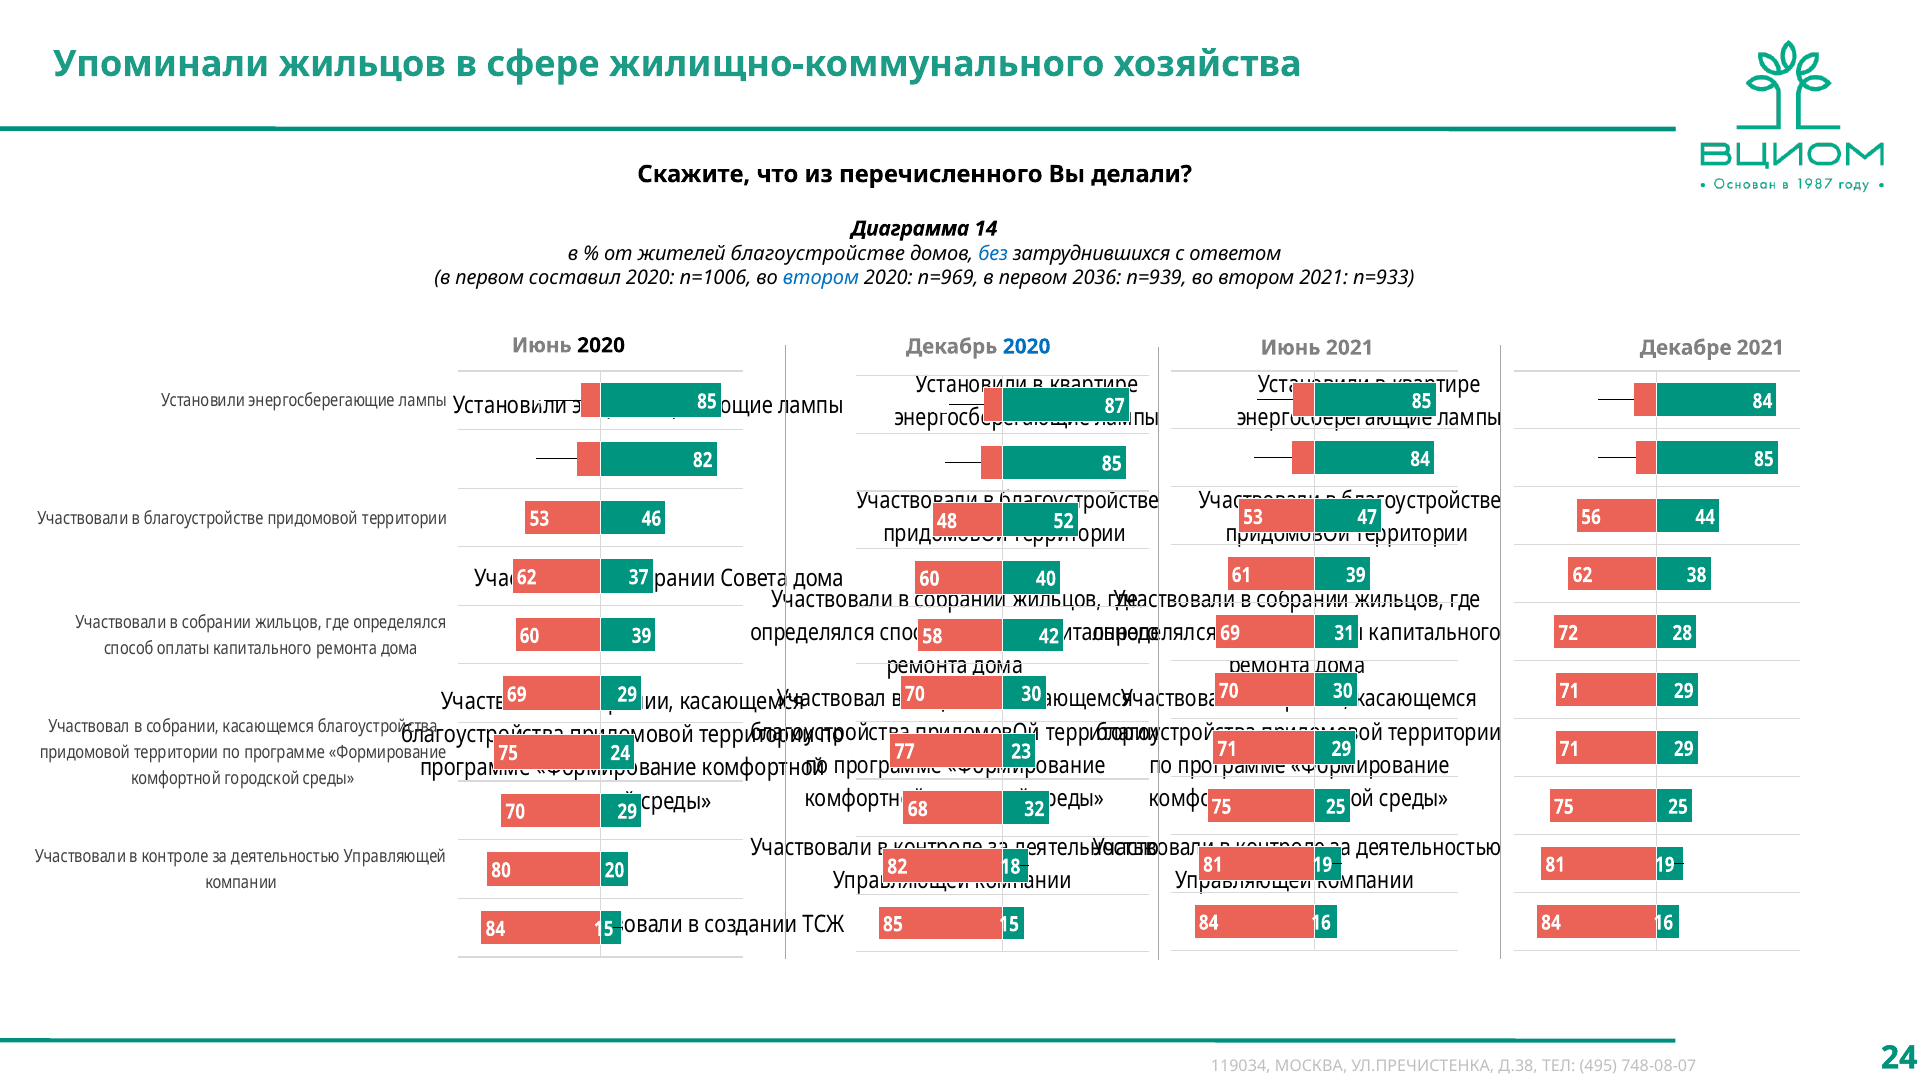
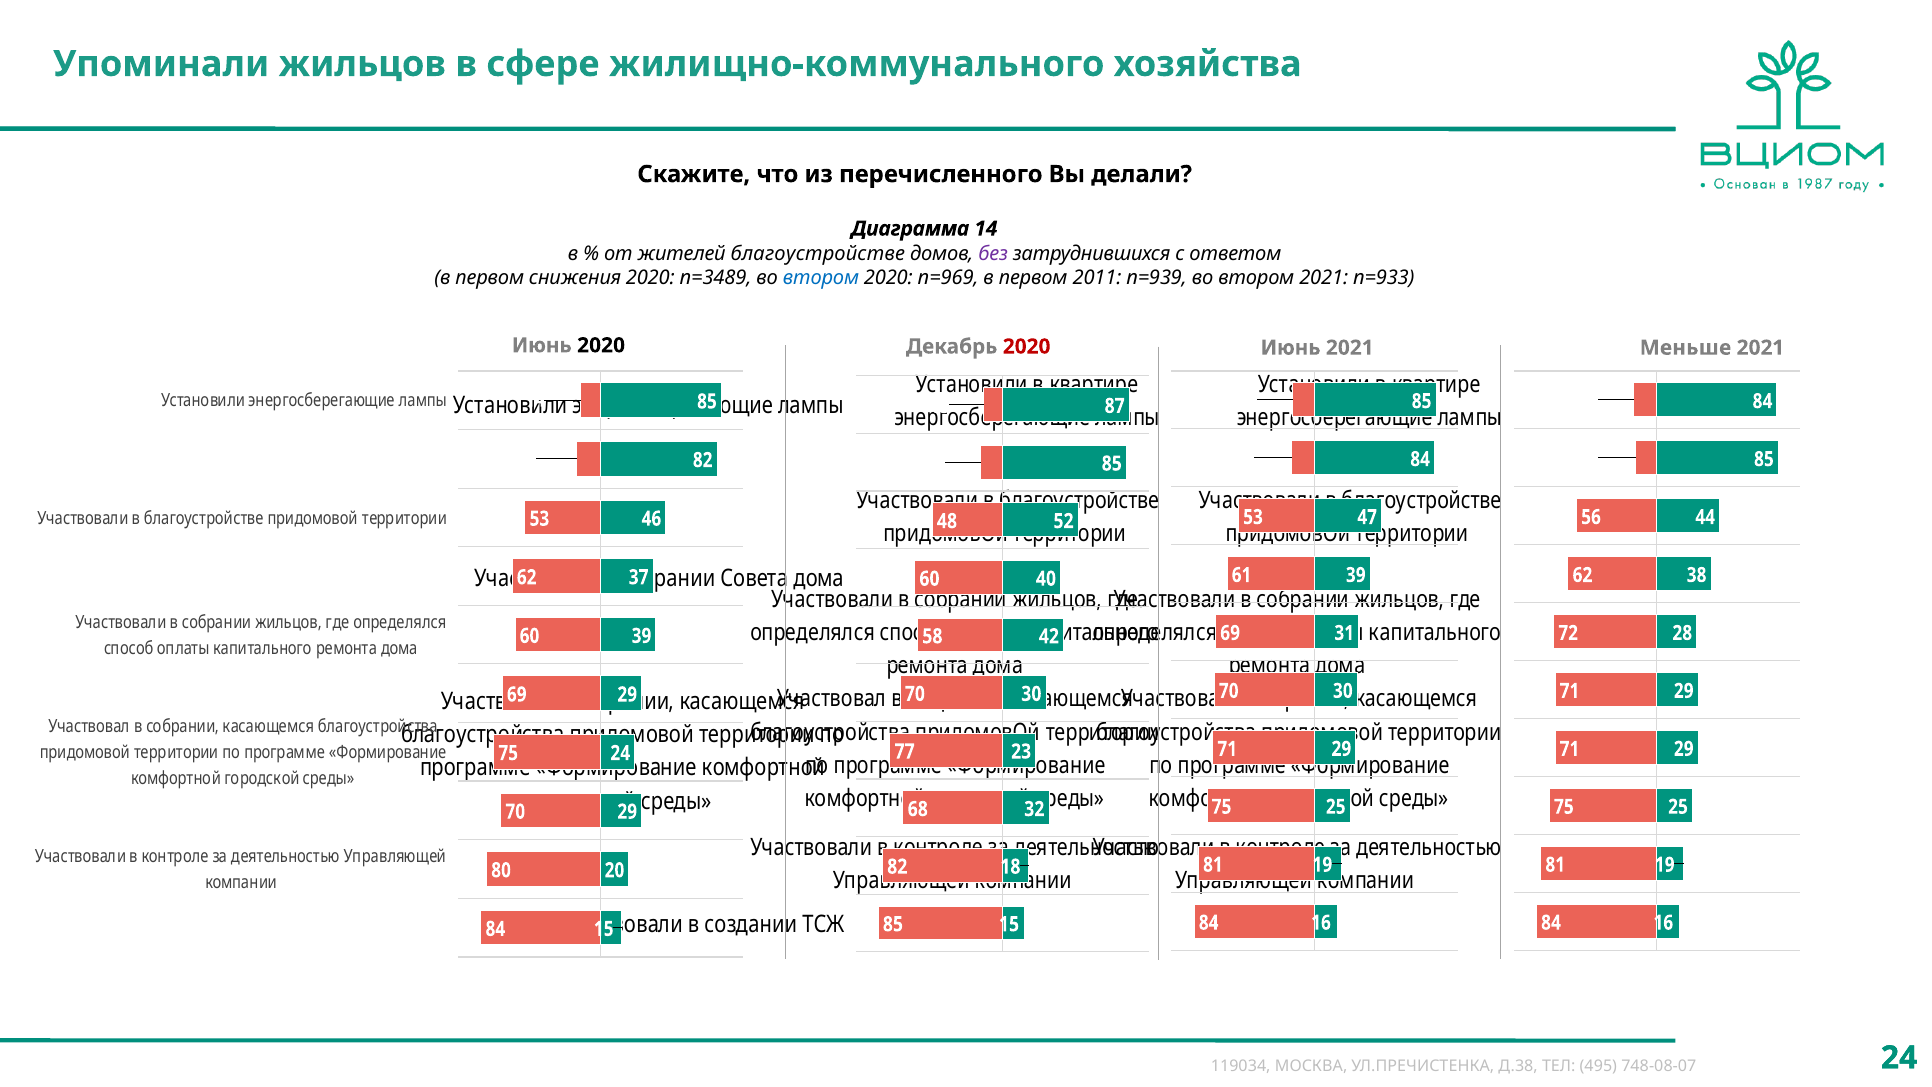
без colour: blue -> purple (993, 253)
составил: составил -> снижения (575, 278)
n=1006: n=1006 -> n=3489 (716, 278)
2036: 2036 -> 2011 (1097, 278)
2020 colour: blue -> red (1027, 346)
Декабре: Декабре -> Меньше (1686, 348)
